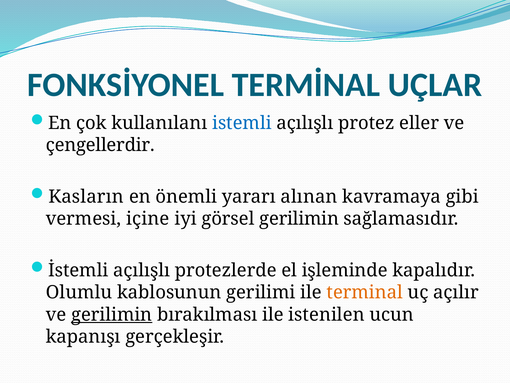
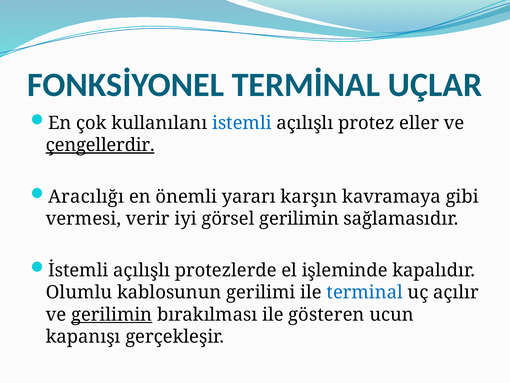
çengellerdir underline: none -> present (100, 145)
Kasların: Kasların -> Aracılığı (86, 196)
alınan: alınan -> karşın (309, 196)
içine: içine -> verir (148, 218)
terminal colour: orange -> blue (365, 292)
istenilen: istenilen -> gösteren (326, 314)
